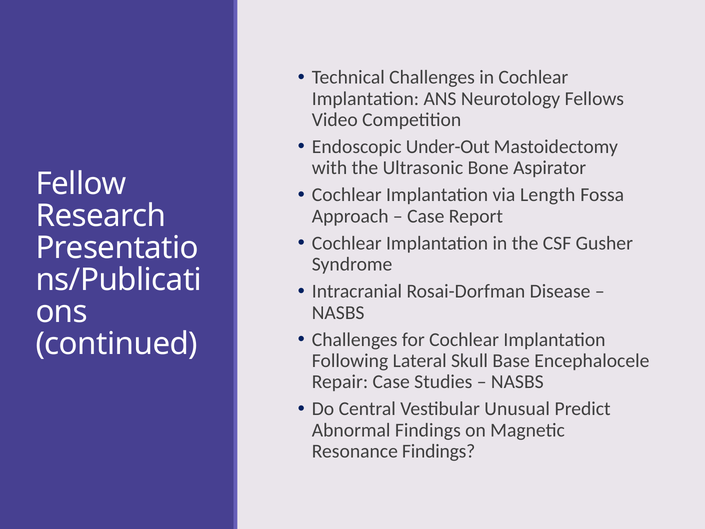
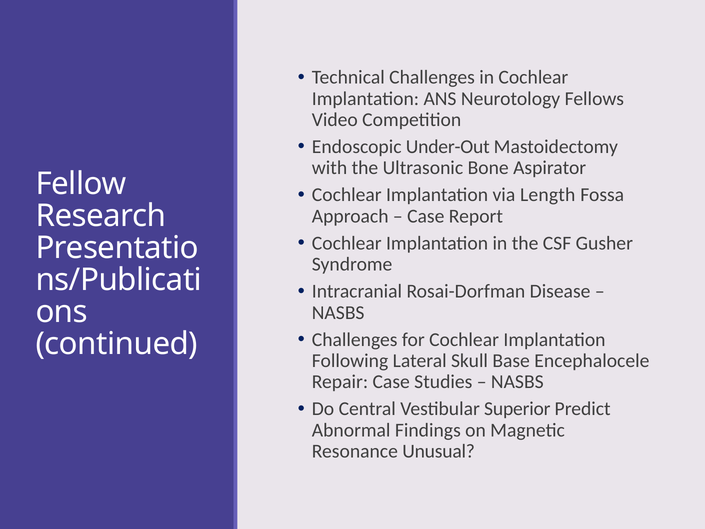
Unusual: Unusual -> Superior (517, 409)
Resonance Findings: Findings -> Unusual (439, 451)
